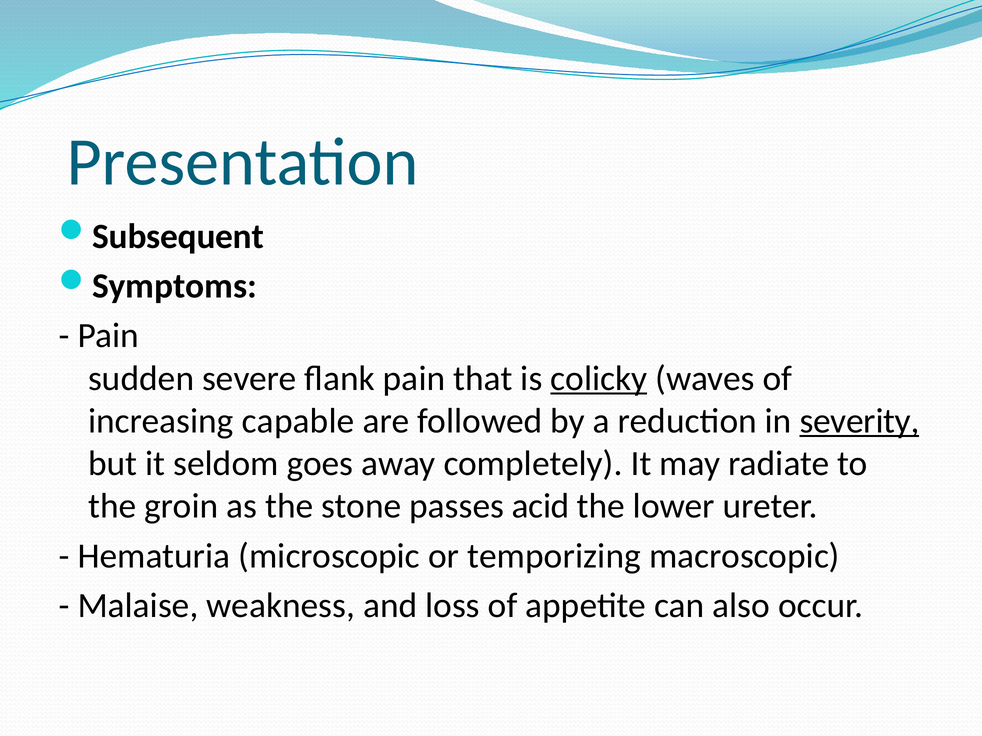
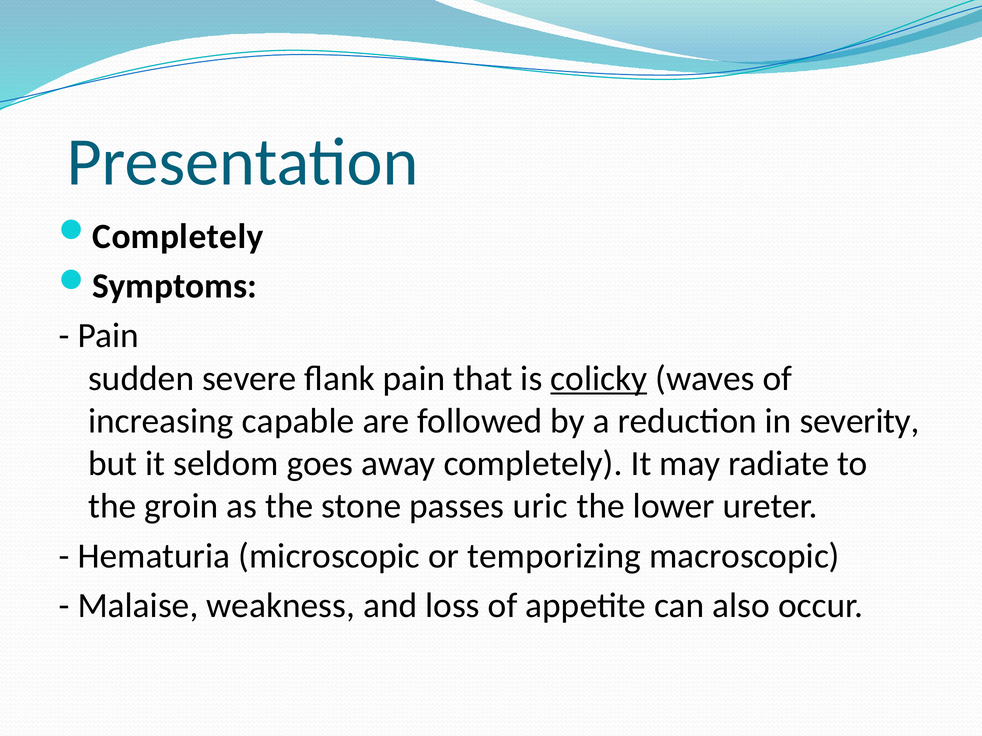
Subsequent: Subsequent -> Completely (178, 237)
severity underline: present -> none (860, 421)
acid: acid -> uric (540, 507)
